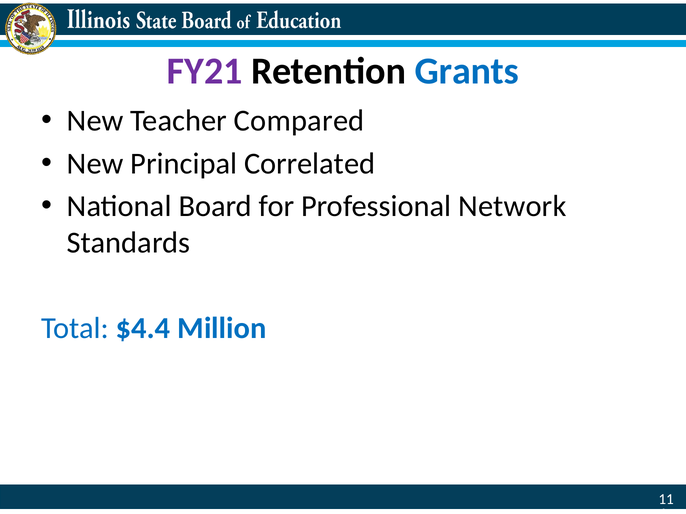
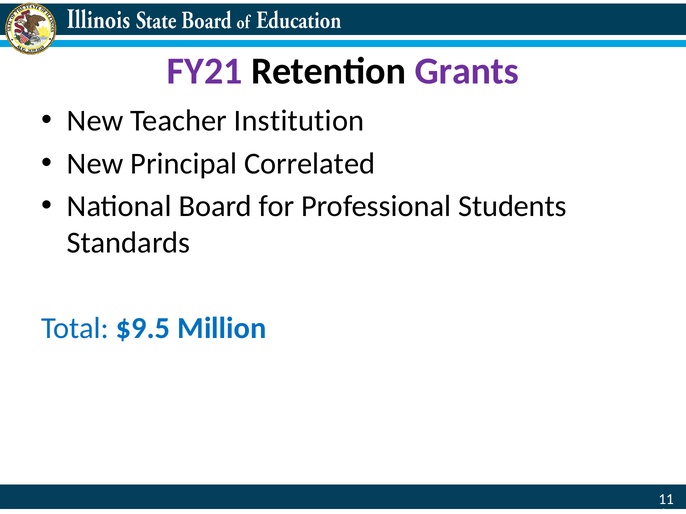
Grants colour: blue -> purple (467, 71)
Compared: Compared -> Institution (299, 121)
Network: Network -> Students (512, 206)
$4.4: $4.4 -> $9.5 (143, 328)
